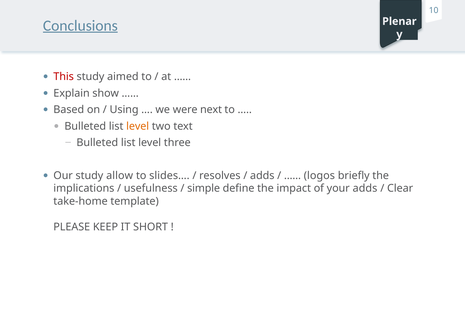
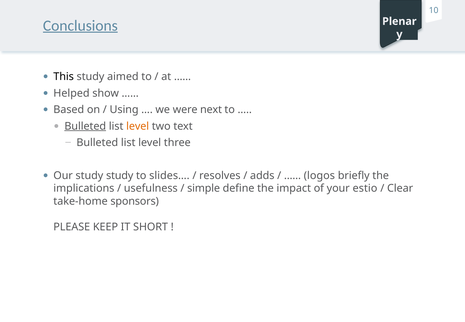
This colour: red -> black (64, 77)
Explain: Explain -> Helped (71, 93)
Bulleted underline: none -> present (85, 126)
study allow: allow -> study (120, 176)
your adds: adds -> estio (365, 188)
template: template -> sponsors (135, 201)
